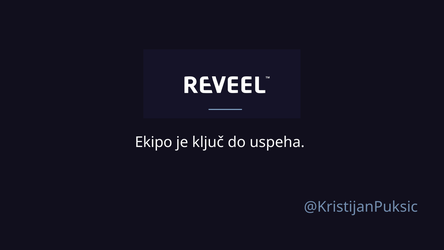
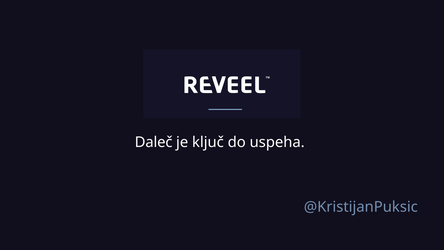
Ekipo: Ekipo -> Daleč (154, 142)
